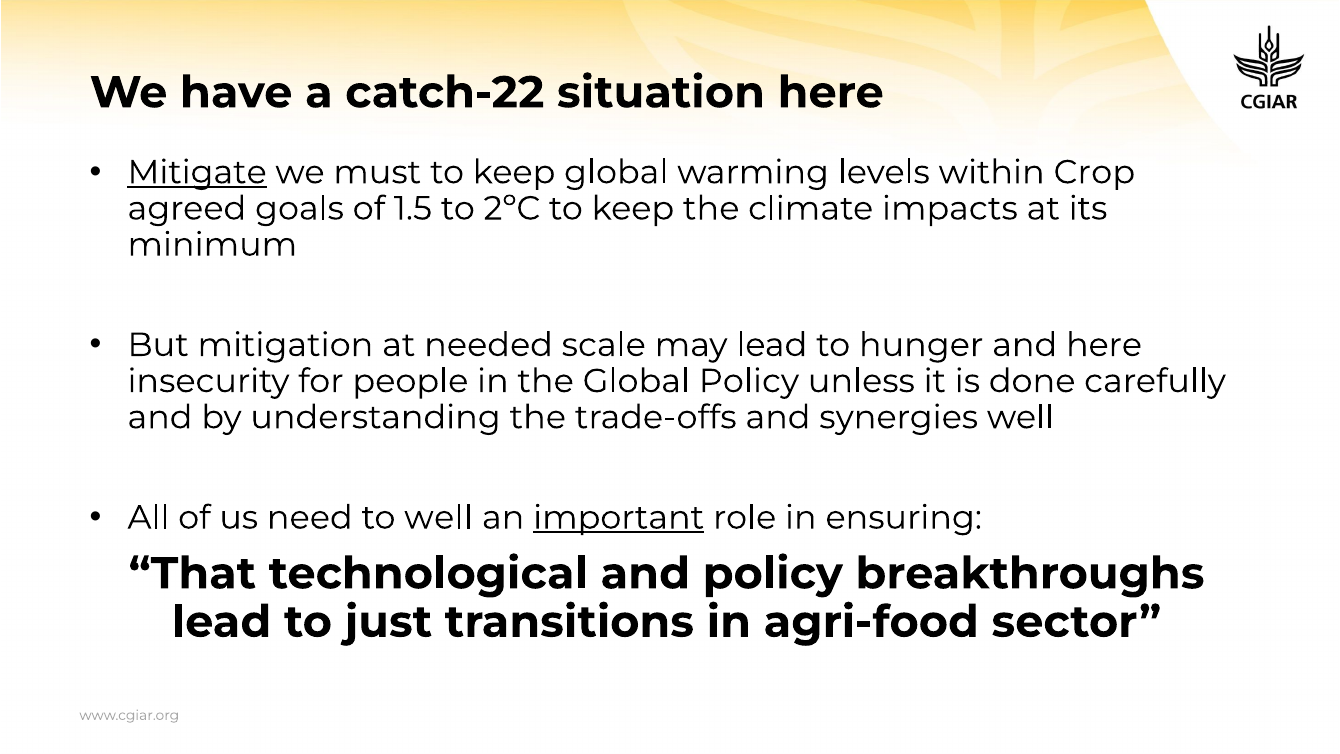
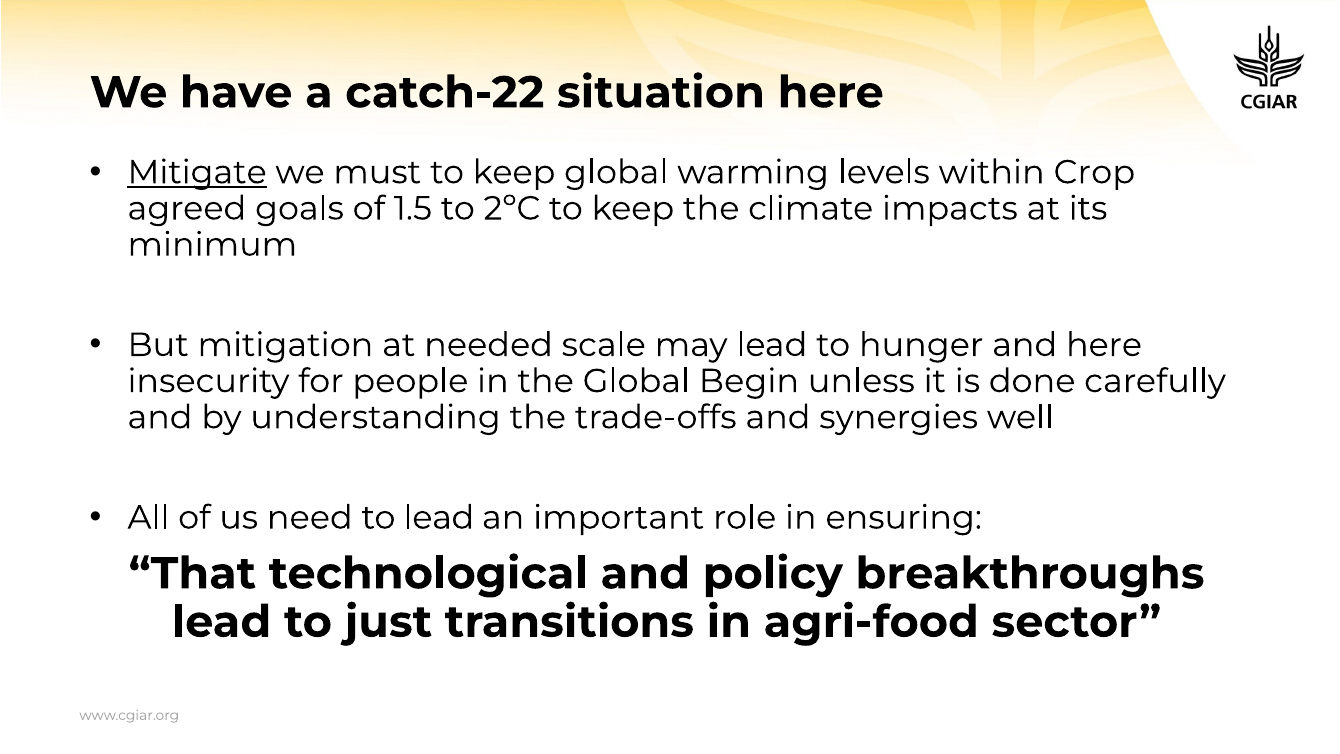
Global Policy: Policy -> Begin (749, 381)
to well: well -> lead (439, 517)
important underline: present -> none (619, 517)
